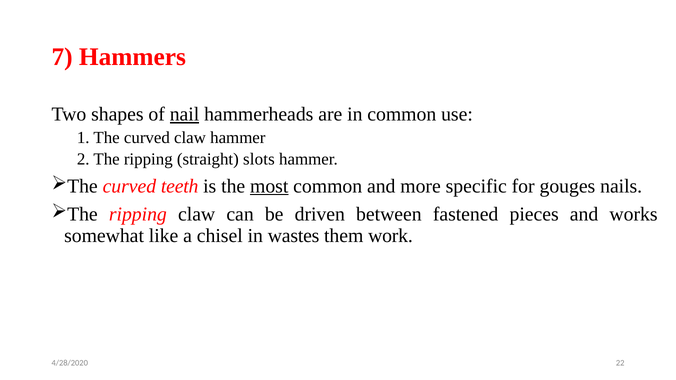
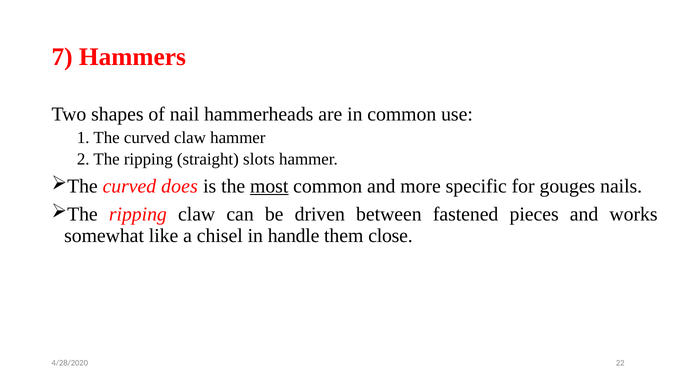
nail underline: present -> none (185, 114)
teeth: teeth -> does (179, 186)
wastes: wastes -> handle (294, 236)
work: work -> close (390, 236)
